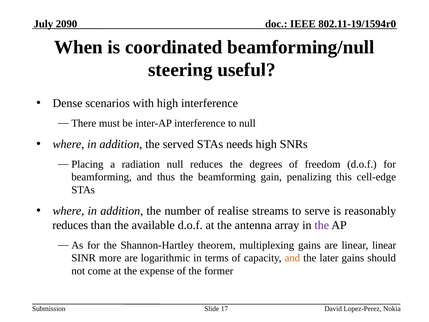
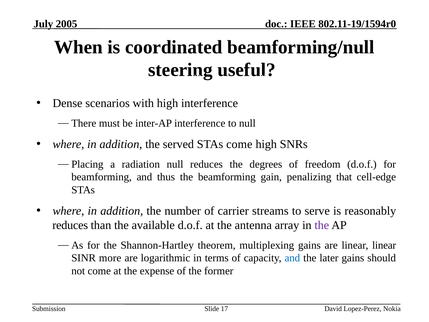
2090: 2090 -> 2005 (67, 24)
STAs needs: needs -> come (239, 144)
this: this -> that (344, 177)
realise: realise -> carrier (233, 211)
and colour: orange -> blue (292, 258)
